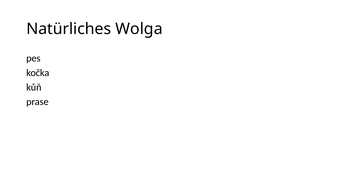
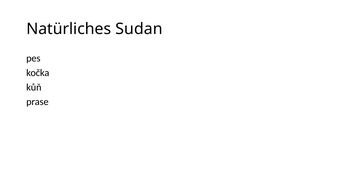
Wolga: Wolga -> Sudan (139, 29)
